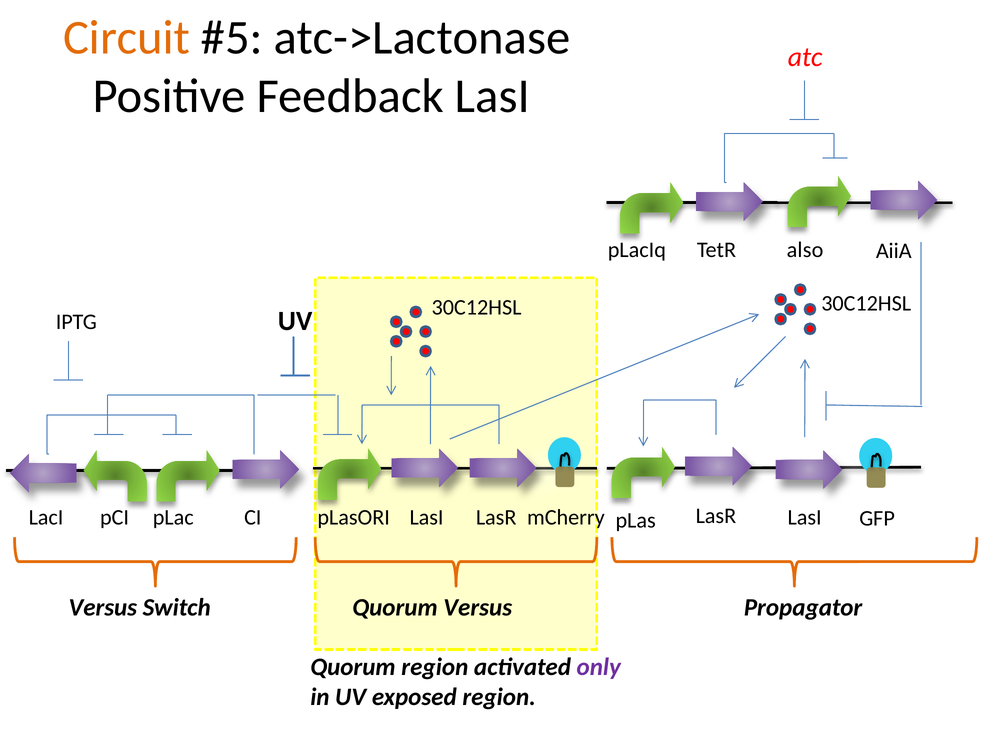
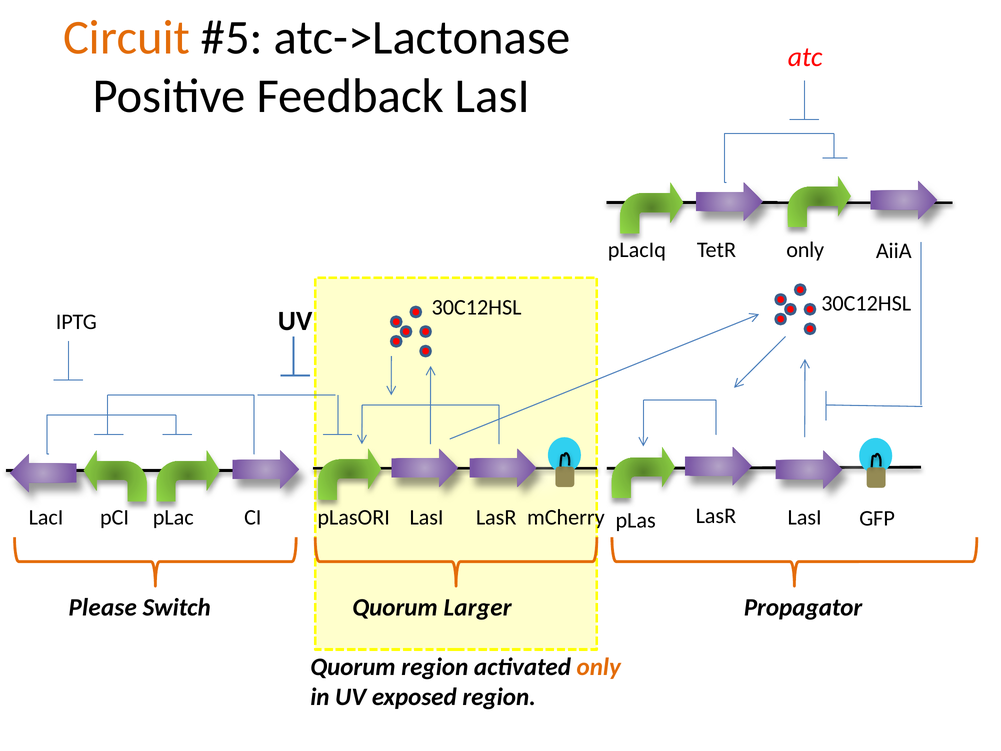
also: also -> only (805, 250)
Versus: Versus -> Please (103, 608)
Quorum Versus: Versus -> Larger (478, 608)
only colour: purple -> orange (599, 667)
